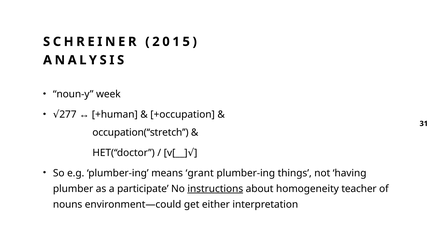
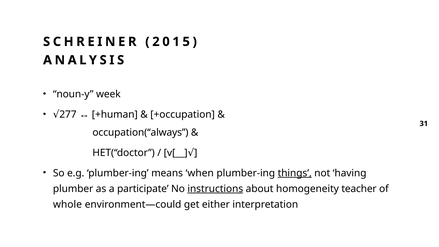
occupation(‘‘stretch: occupation(‘‘stretch -> occupation(‘‘always (140, 133)
grant: grant -> when (200, 173)
things underline: none -> present (295, 173)
nouns: nouns -> whole (68, 204)
